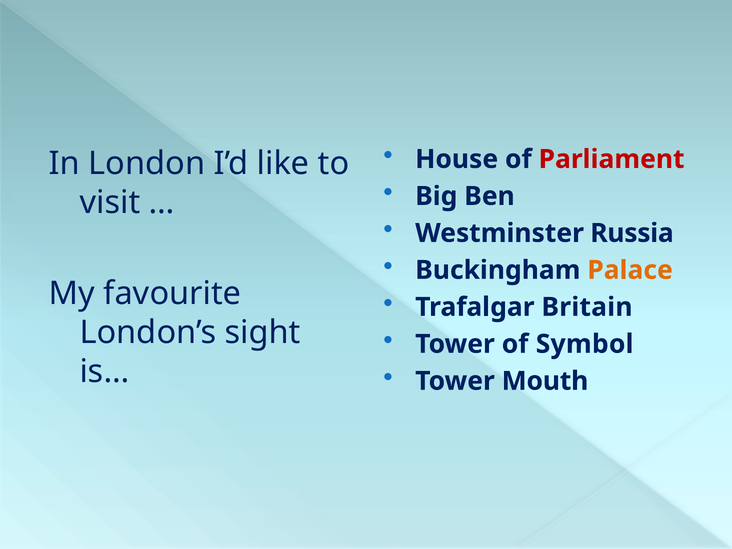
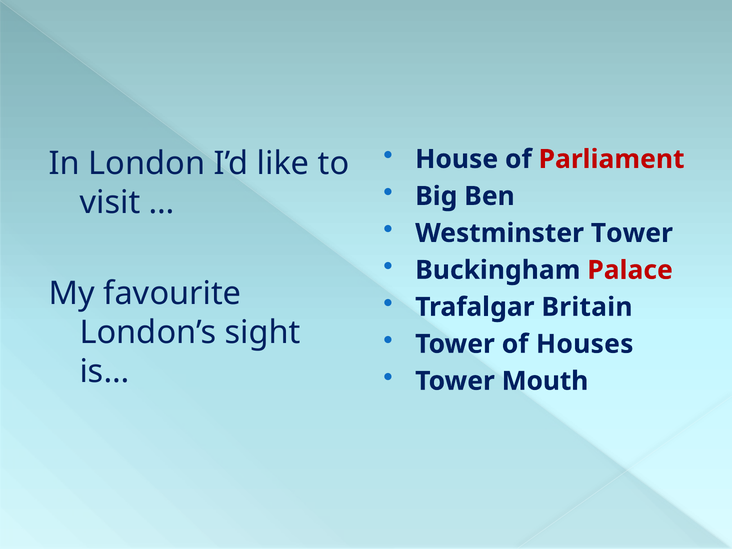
Westminster Russia: Russia -> Tower (632, 233)
Palace colour: orange -> red (630, 270)
Symbol: Symbol -> Houses (585, 344)
